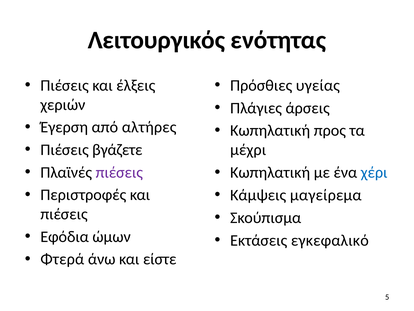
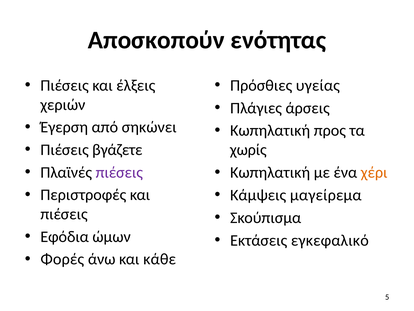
Λειτουργικός: Λειτουργικός -> Αποσκοπούν (156, 40)
αλτήρες: αλτήρες -> σηκώνει (149, 127)
μέχρι: μέχρι -> χωρίς (248, 150)
χέρι colour: blue -> orange (374, 172)
Φτερά: Φτερά -> Φορές (62, 259)
είστε: είστε -> κάθε (160, 259)
